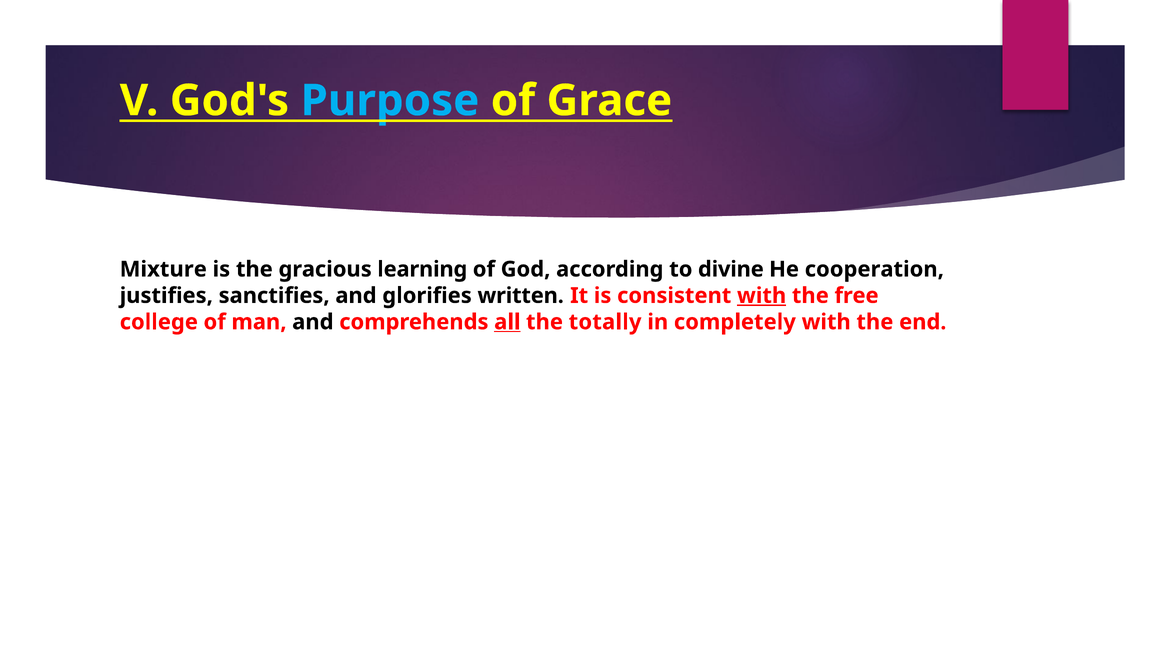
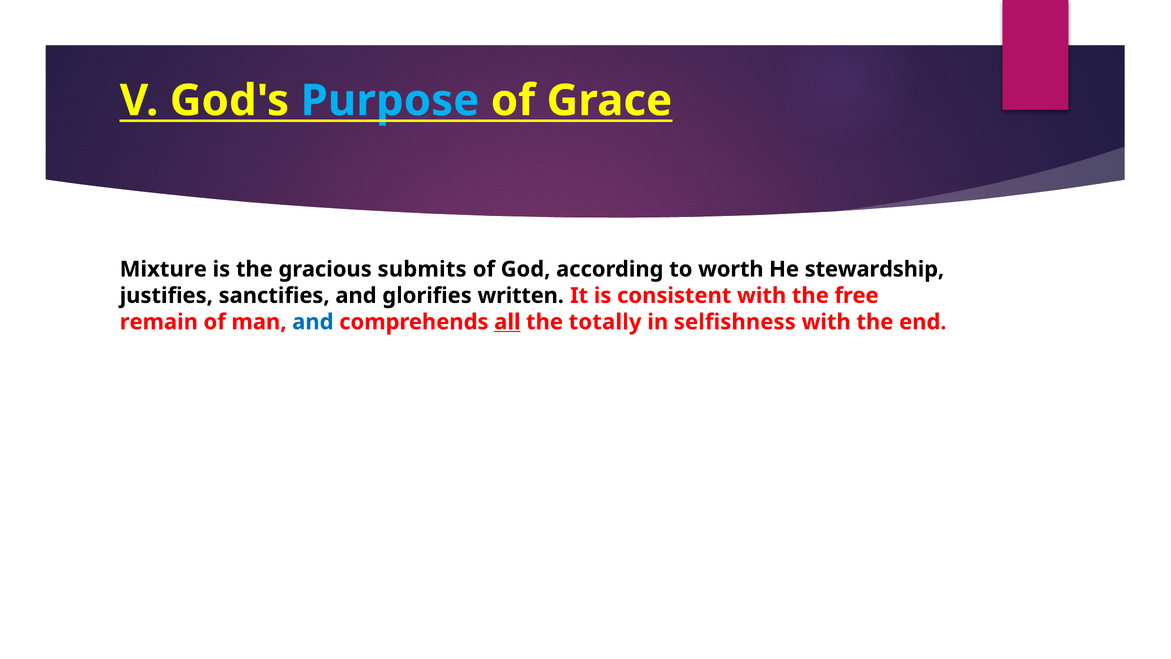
learning: learning -> submits (422, 269)
divine: divine -> worth (731, 269)
cooperation: cooperation -> stewardship (874, 269)
with underline: present -> none (762, 296)
college: college -> remain (159, 322)
and colour: black -> blue (313, 322)
completely: completely -> selfishness (735, 322)
